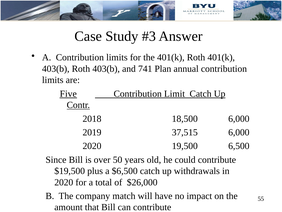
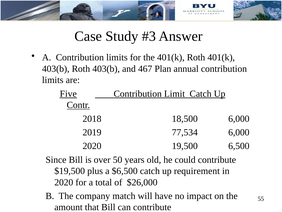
741: 741 -> 467 (145, 69)
37,515: 37,515 -> 77,534 (185, 132)
withdrawals: withdrawals -> requirement (197, 171)
